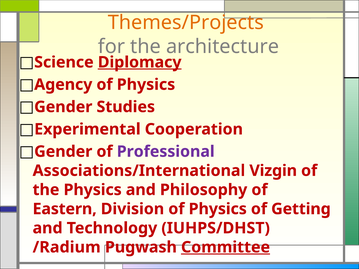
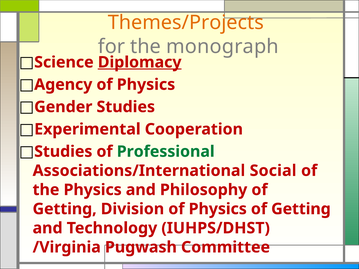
architecture: architecture -> monograph (222, 47)
Gender: Gender -> Studies (63, 152)
Professional colour: purple -> green (166, 152)
Vizgin: Vizgin -> Social (273, 171)
Eastern: Eastern -> Getting (65, 209)
/Radium: /Radium -> /Virginia (67, 247)
Committee underline: present -> none (226, 247)
